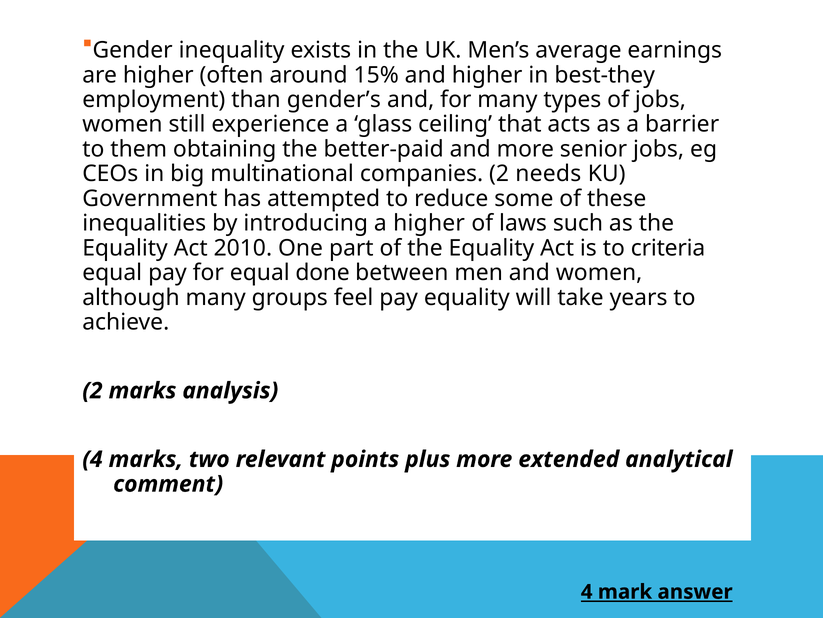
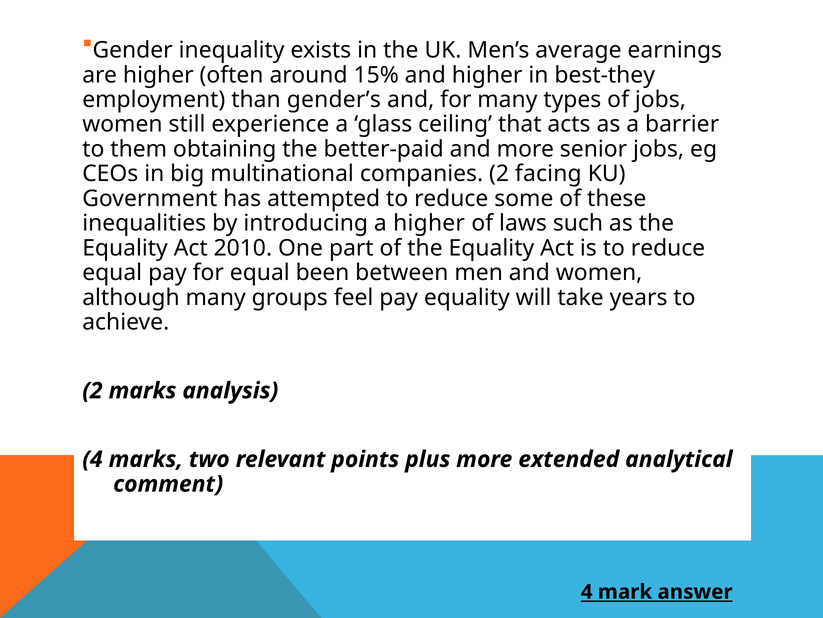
needs: needs -> facing (548, 174)
is to criteria: criteria -> reduce (668, 248)
done: done -> been (322, 272)
